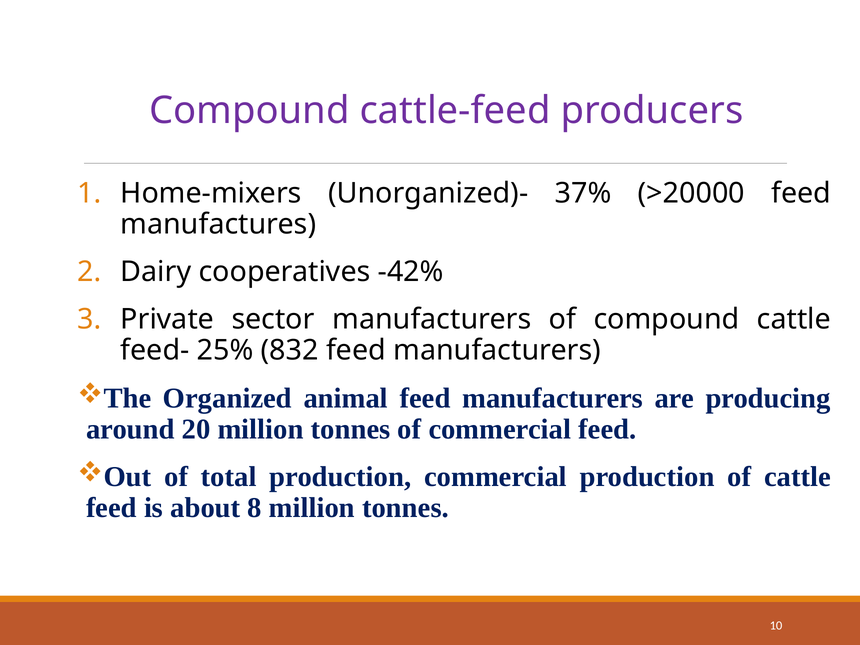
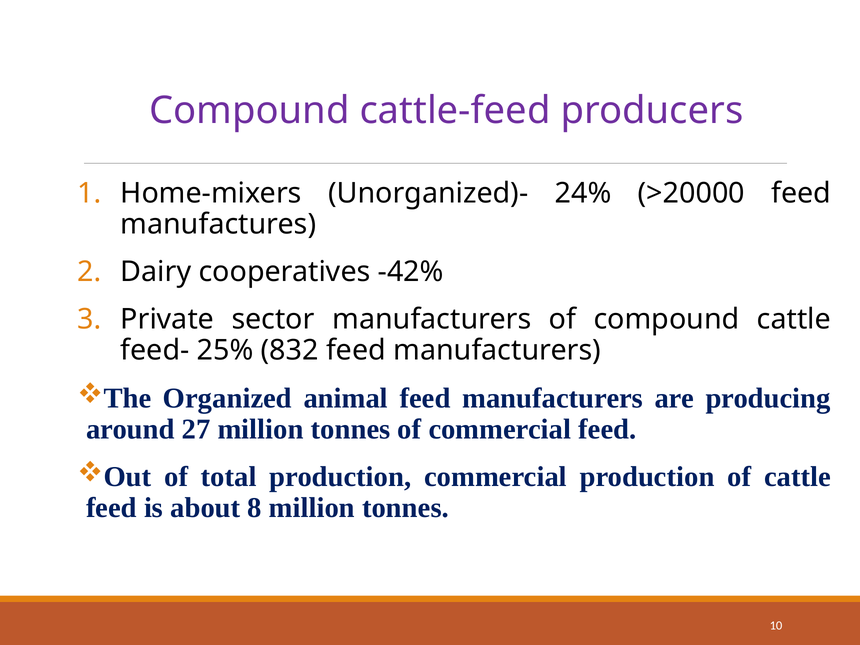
37%: 37% -> 24% (583, 193)
20: 20 -> 27 (196, 429)
